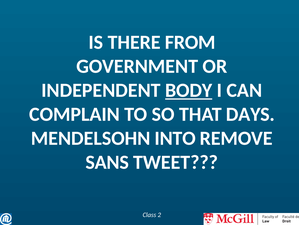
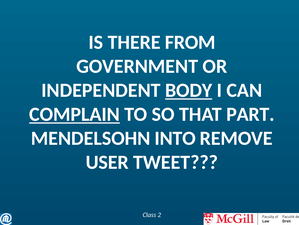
COMPLAIN underline: none -> present (75, 114)
DAYS: DAYS -> PART (250, 114)
SANS: SANS -> USER (107, 162)
